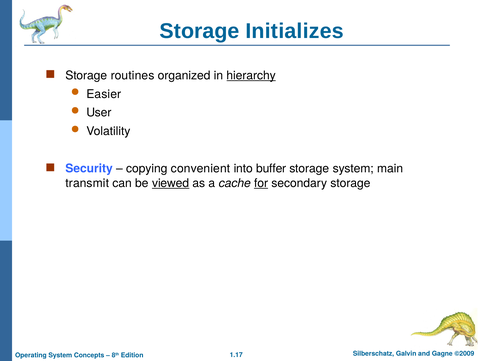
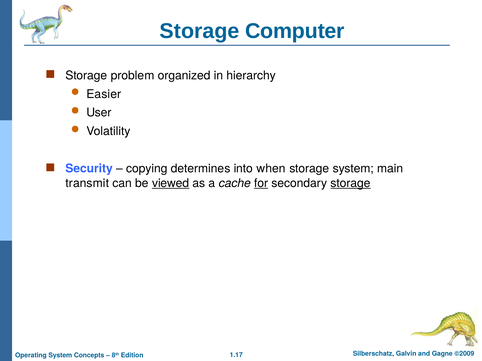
Initializes: Initializes -> Computer (295, 31)
routines: routines -> problem (133, 75)
hierarchy underline: present -> none (251, 75)
convenient: convenient -> determines (201, 169)
buffer: buffer -> when (271, 169)
storage underline: none -> present (351, 183)
